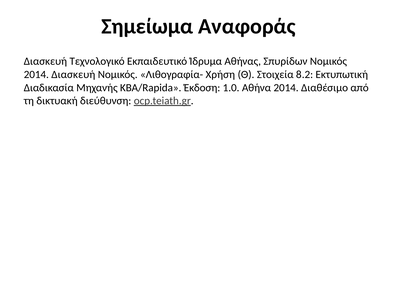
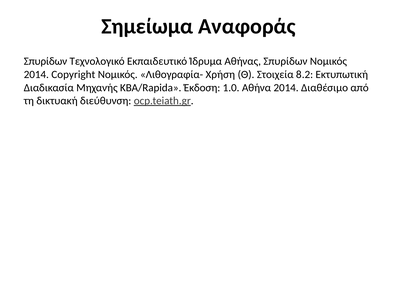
Διασκευή: Διασκευή -> Σπυρίδων (45, 61)
2014 Διασκευή: Διασκευή -> Copyright (73, 74)
